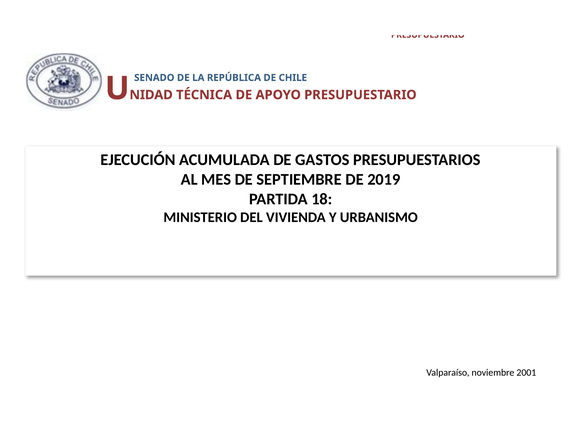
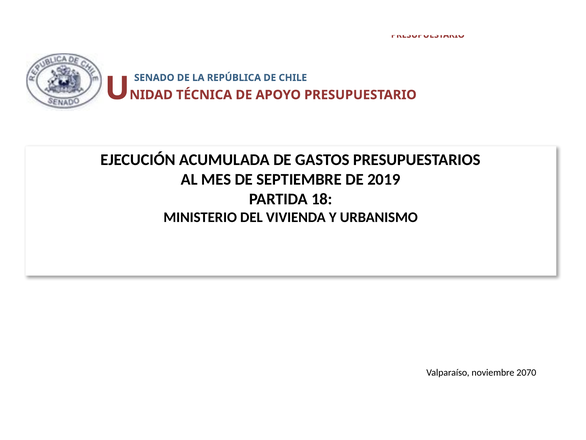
2001: 2001 -> 2070 (526, 372)
